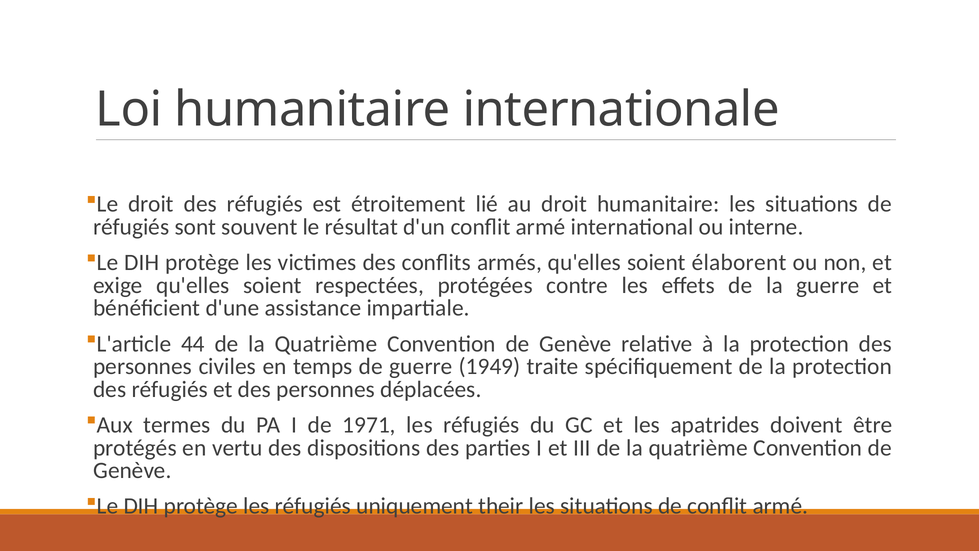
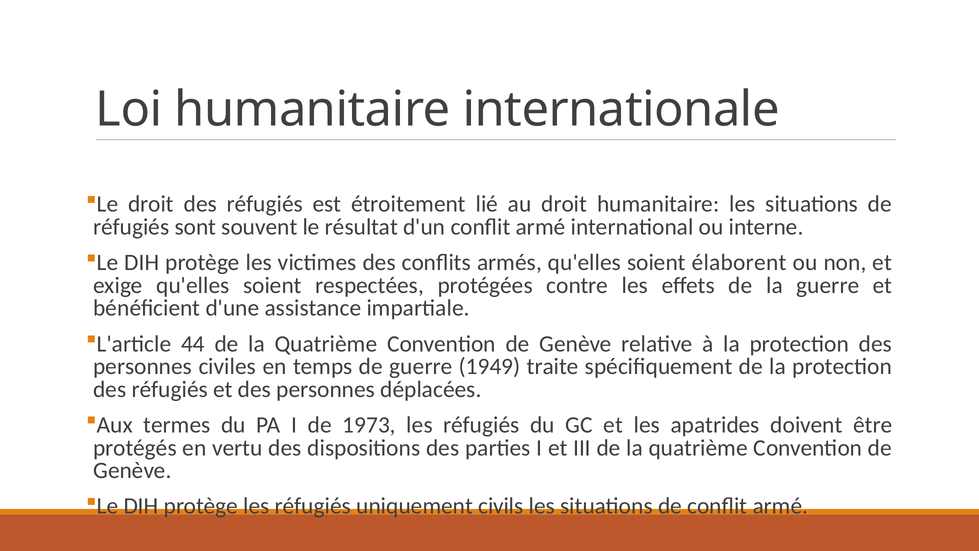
1971: 1971 -> 1973 (369, 425)
their: their -> civils (501, 506)
